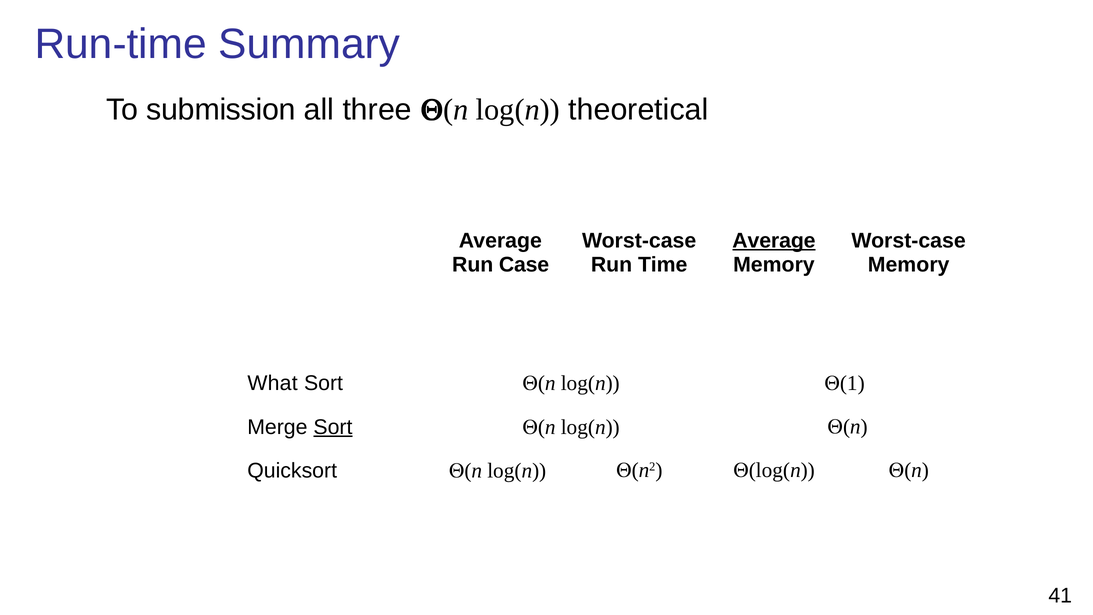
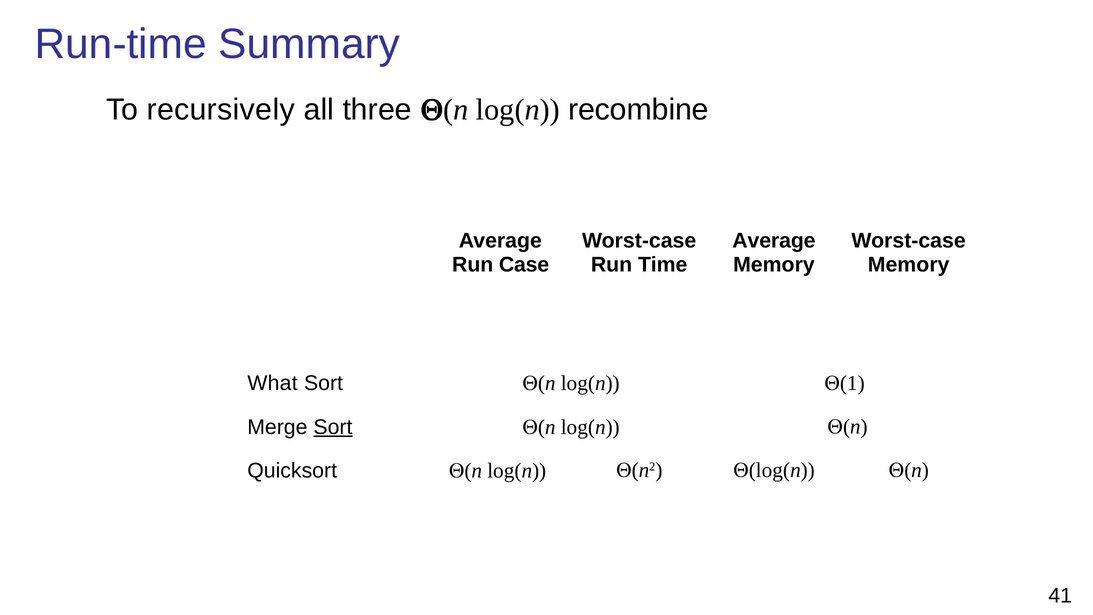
submission: submission -> recursively (221, 110)
theoretical: theoretical -> recombine (638, 110)
Average underline: present -> none (774, 241)
